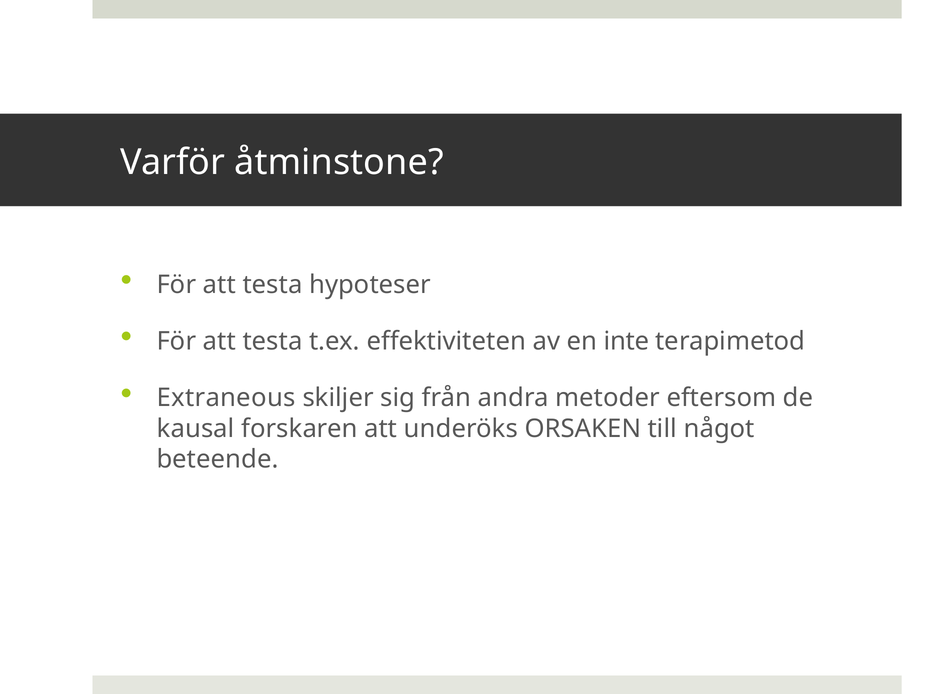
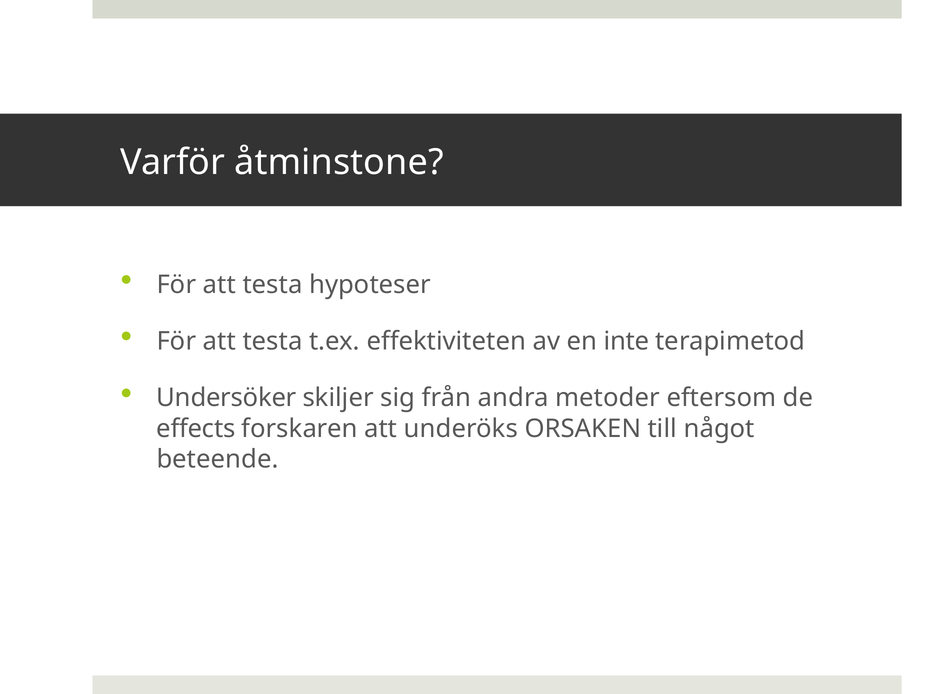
Extraneous: Extraneous -> Undersöker (226, 398)
kausal: kausal -> effects (196, 428)
